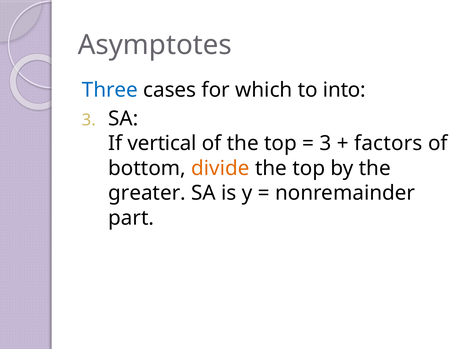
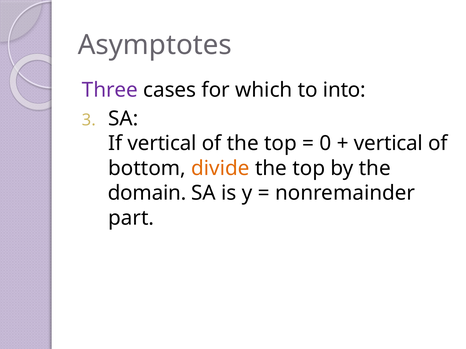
Three colour: blue -> purple (110, 90)
3: 3 -> 0 (325, 144)
factors: factors -> vertical (388, 144)
greater: greater -> domain (147, 193)
